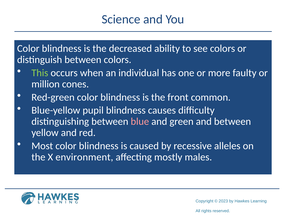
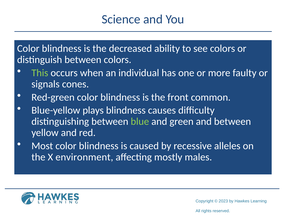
million: million -> signals (46, 84)
pupil: pupil -> plays (93, 110)
blue colour: pink -> light green (140, 121)
